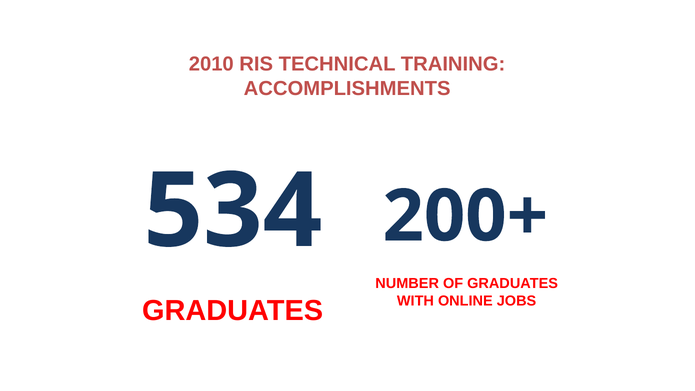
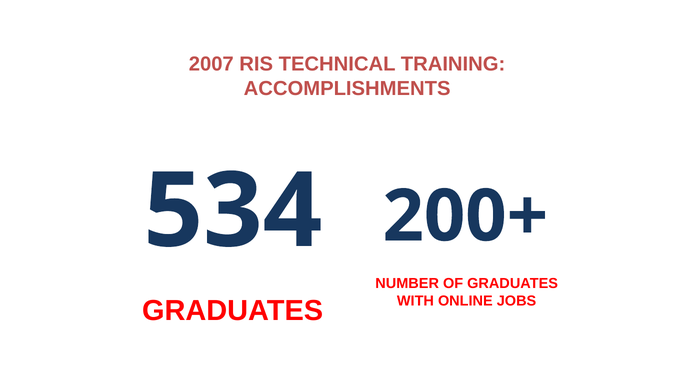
2010: 2010 -> 2007 (211, 64)
